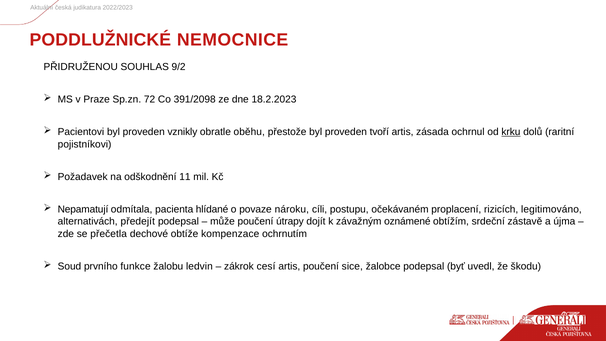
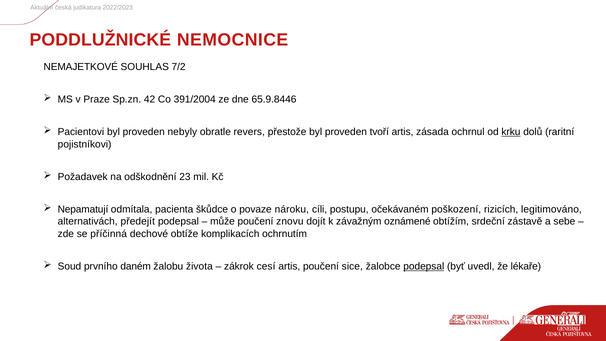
PŘIDRUŽENOU: PŘIDRUŽENOU -> NEMAJETKOVÉ (81, 67)
9/2: 9/2 -> 7/2 (179, 67)
72: 72 -> 42 (150, 99)
391/2098: 391/2098 -> 391/2004 (195, 99)
18.2.2023: 18.2.2023 -> 65.9.8446 (274, 99)
vznikly: vznikly -> nebyly (182, 132)
oběhu: oběhu -> revers (249, 132)
11: 11 -> 23 (185, 177)
hlídané: hlídané -> škůdce (212, 209)
proplacení: proplacení -> poškození (456, 209)
útrapy: útrapy -> znovu (290, 222)
újma: újma -> sebe (564, 222)
přečetla: přečetla -> příčinná (109, 234)
kompenzace: kompenzace -> komplikacích (230, 234)
funkce: funkce -> daném (136, 266)
ledvin: ledvin -> života (199, 266)
podepsal underline: none -> present (424, 266)
škodu: škodu -> lékaře (526, 266)
